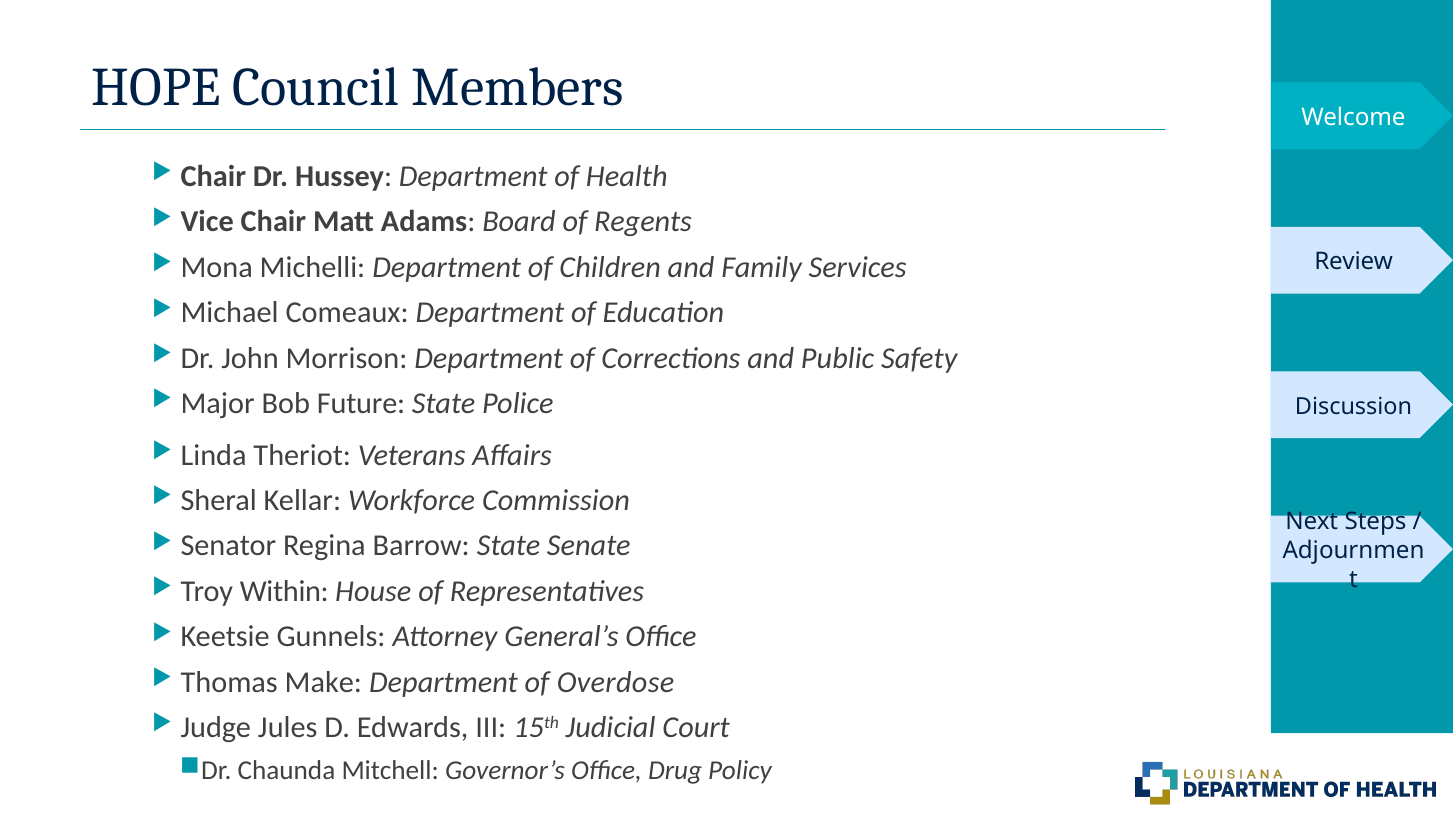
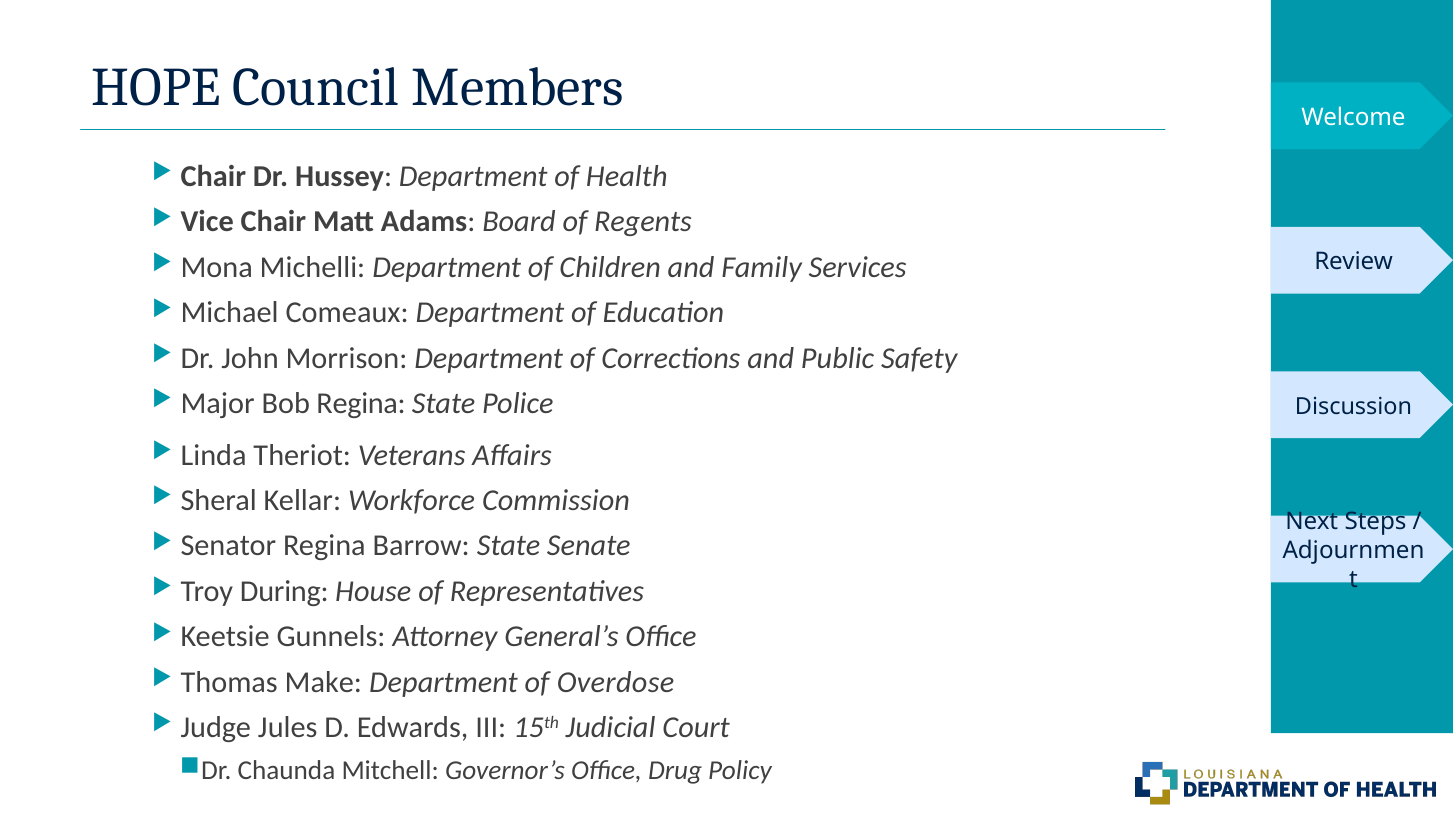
Bob Future: Future -> Regina (361, 404)
Within: Within -> During (284, 592)
